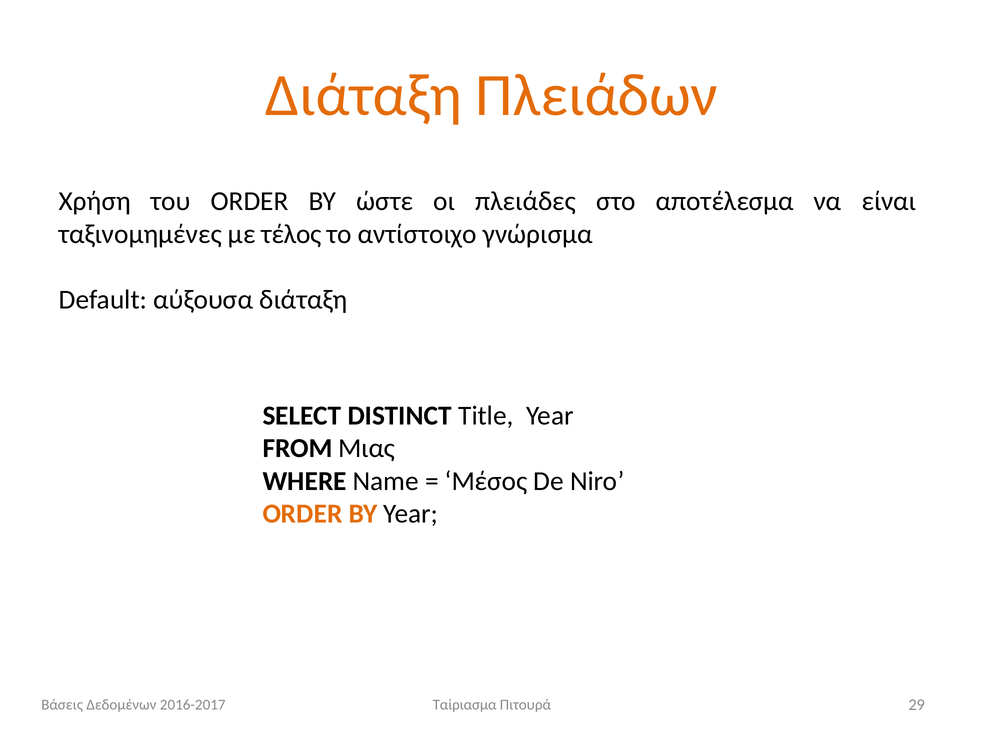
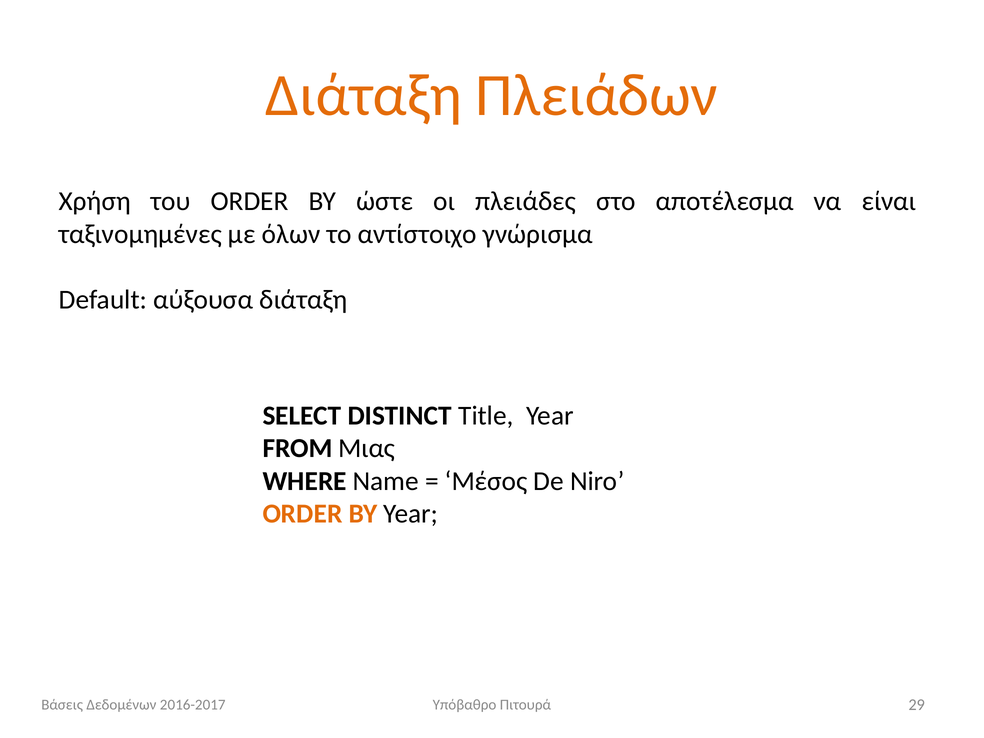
τέλος: τέλος -> όλων (291, 234)
Ταίριασμα: Ταίριασμα -> Υπόβαθρο (465, 705)
